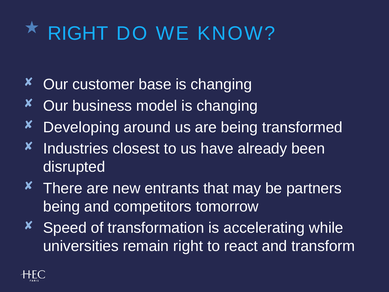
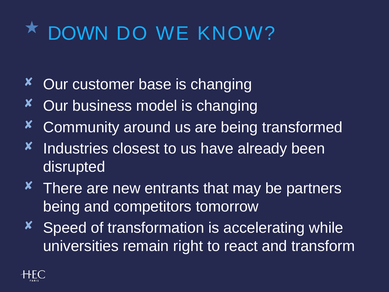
RIGHT: RIGHT -> DOWN (78, 33)
Developing: Developing -> Community (81, 127)
